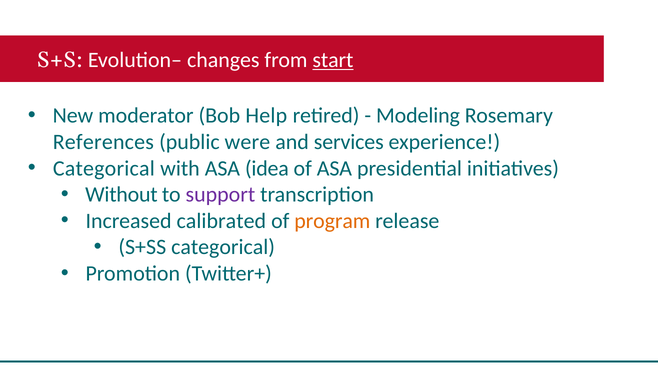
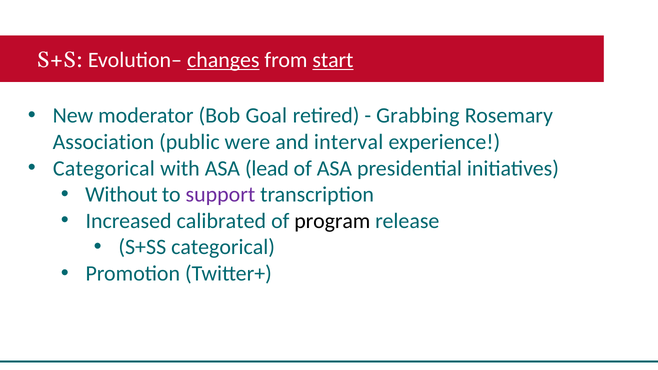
changes underline: none -> present (223, 60)
Help: Help -> Goal (266, 116)
Modeling: Modeling -> Grabbing (418, 116)
References: References -> Association (103, 142)
services: services -> interval (349, 142)
idea: idea -> lead (267, 168)
program colour: orange -> black (332, 221)
